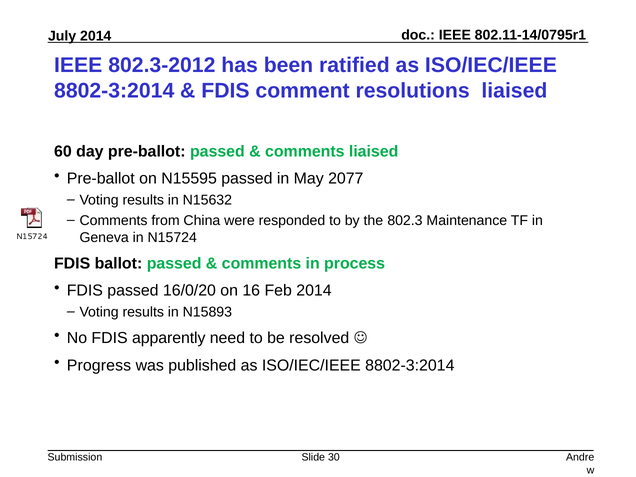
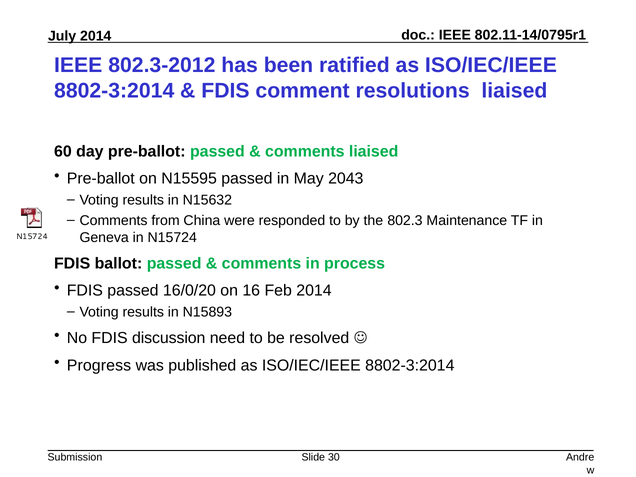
2077: 2077 -> 2043 (346, 179)
apparently: apparently -> discussion (169, 338)
